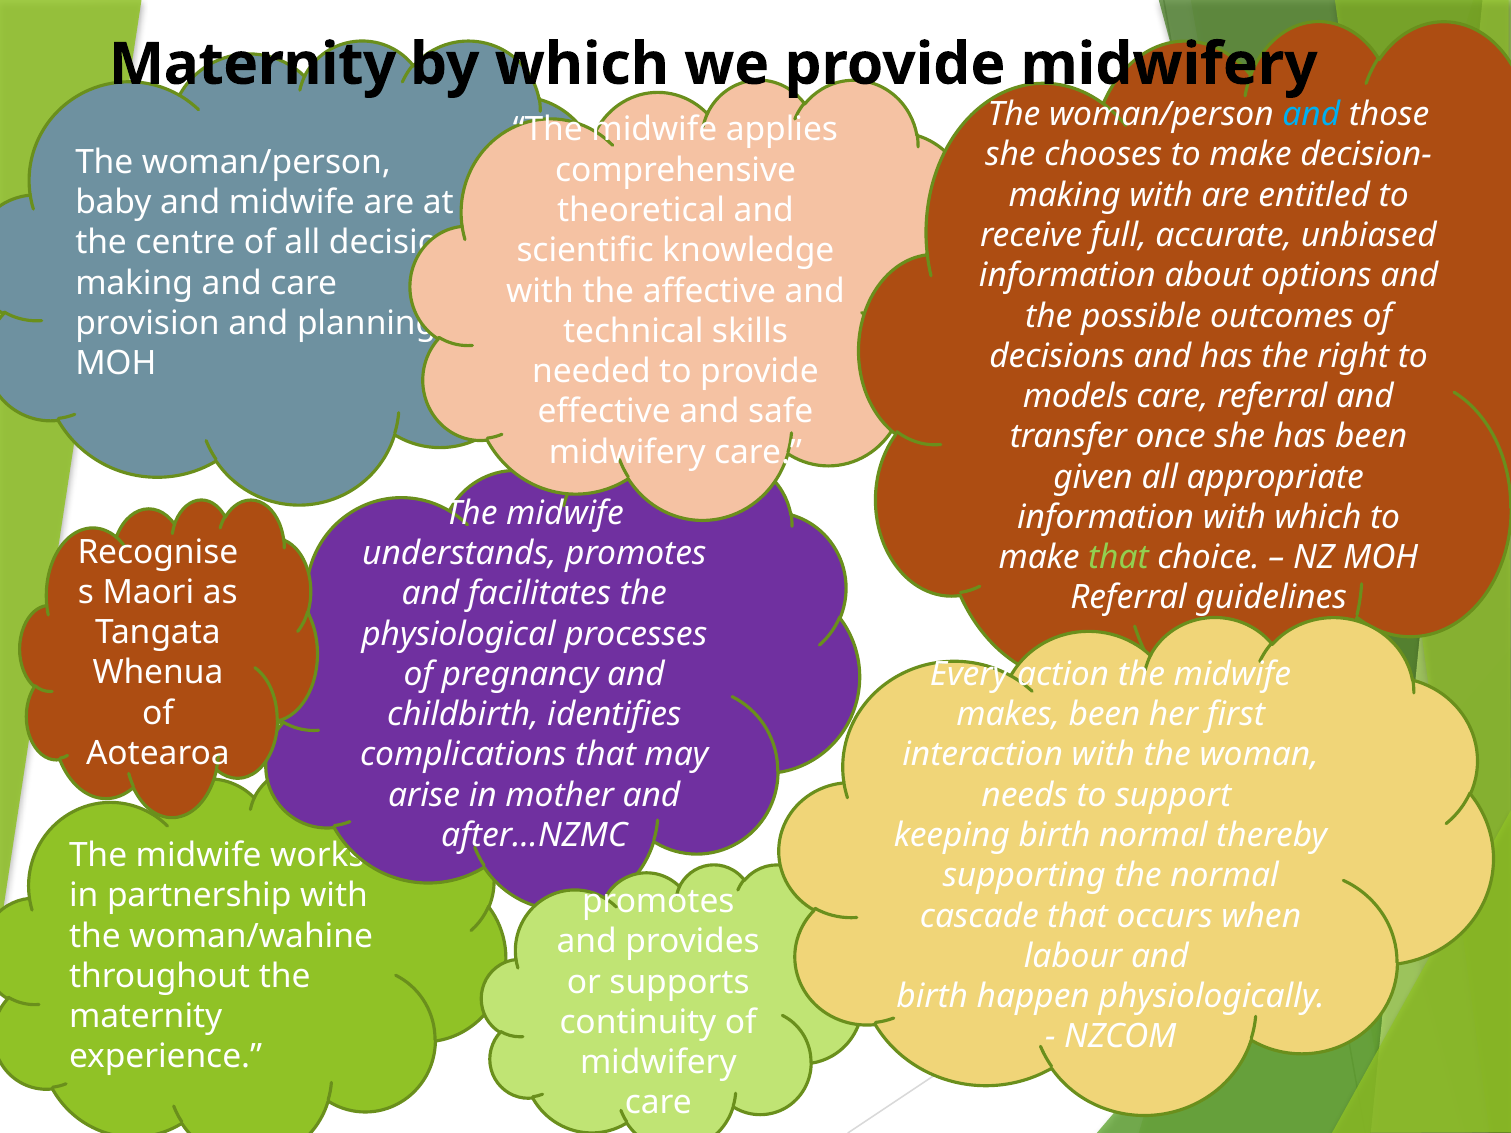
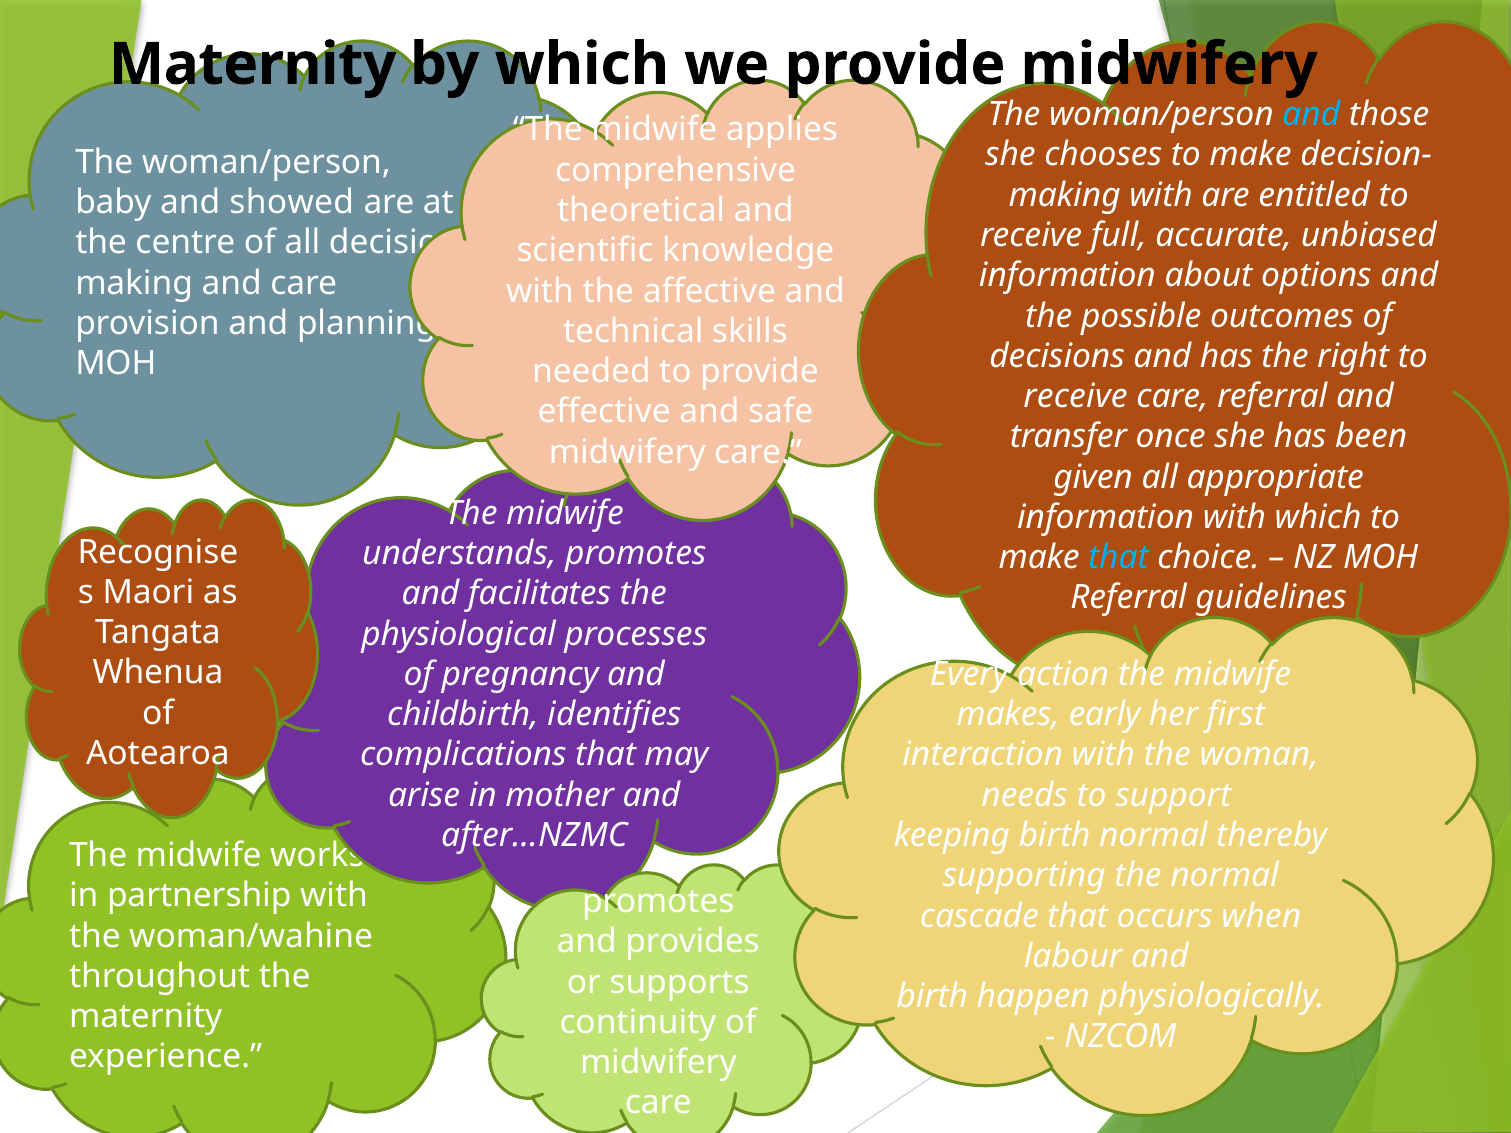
and midwife: midwife -> showed (292, 203)
models: models -> receive (1075, 397)
that colour: light green -> light blue (1118, 558)
makes been: been -> early (1105, 715)
